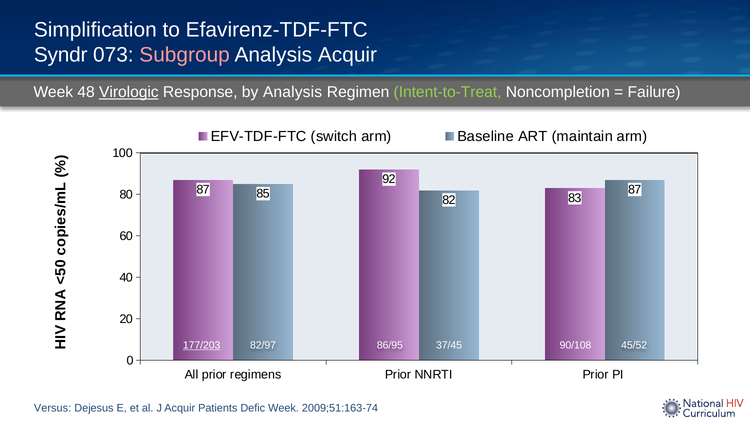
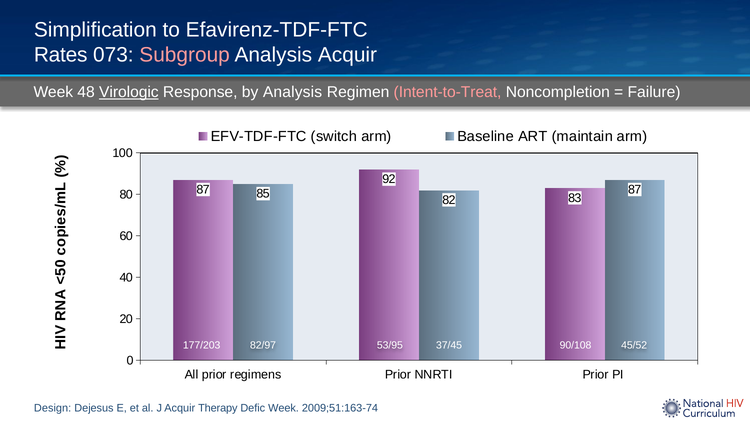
Syndr: Syndr -> Rates (61, 55)
Intent-to-Treat colour: light green -> pink (448, 92)
177/203 underline: present -> none (202, 345)
86/95: 86/95 -> 53/95 (390, 345)
Versus: Versus -> Design (53, 408)
Patients: Patients -> Therapy (218, 408)
